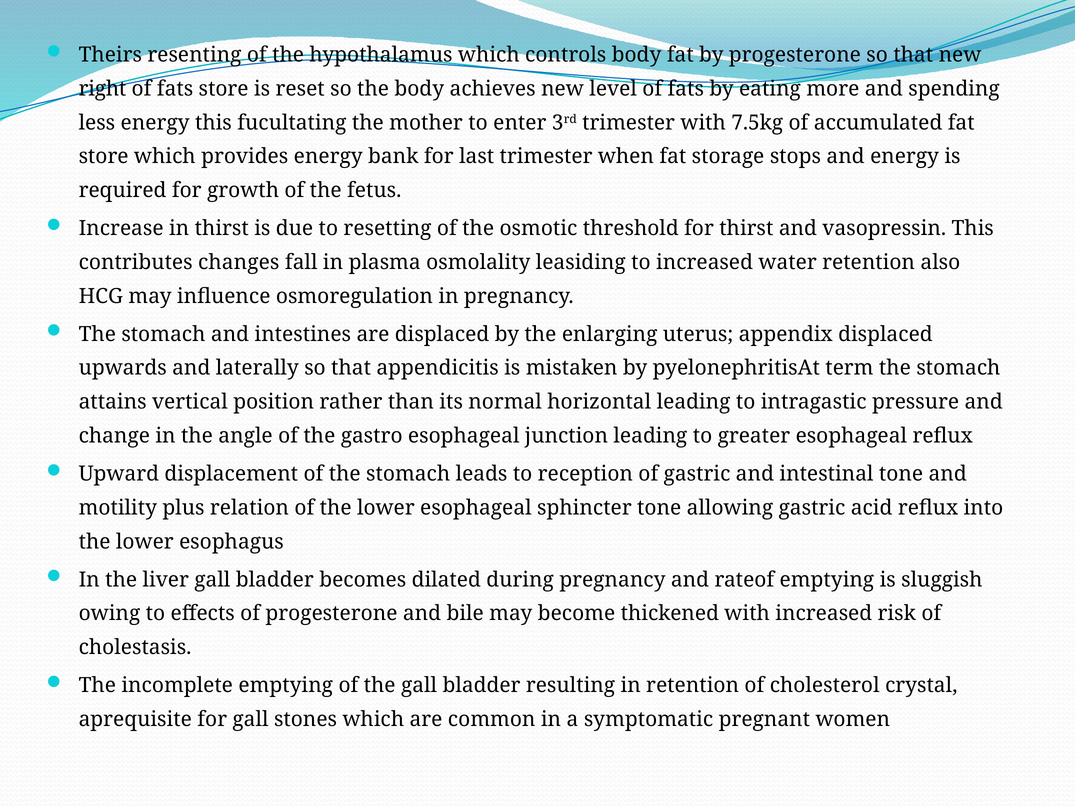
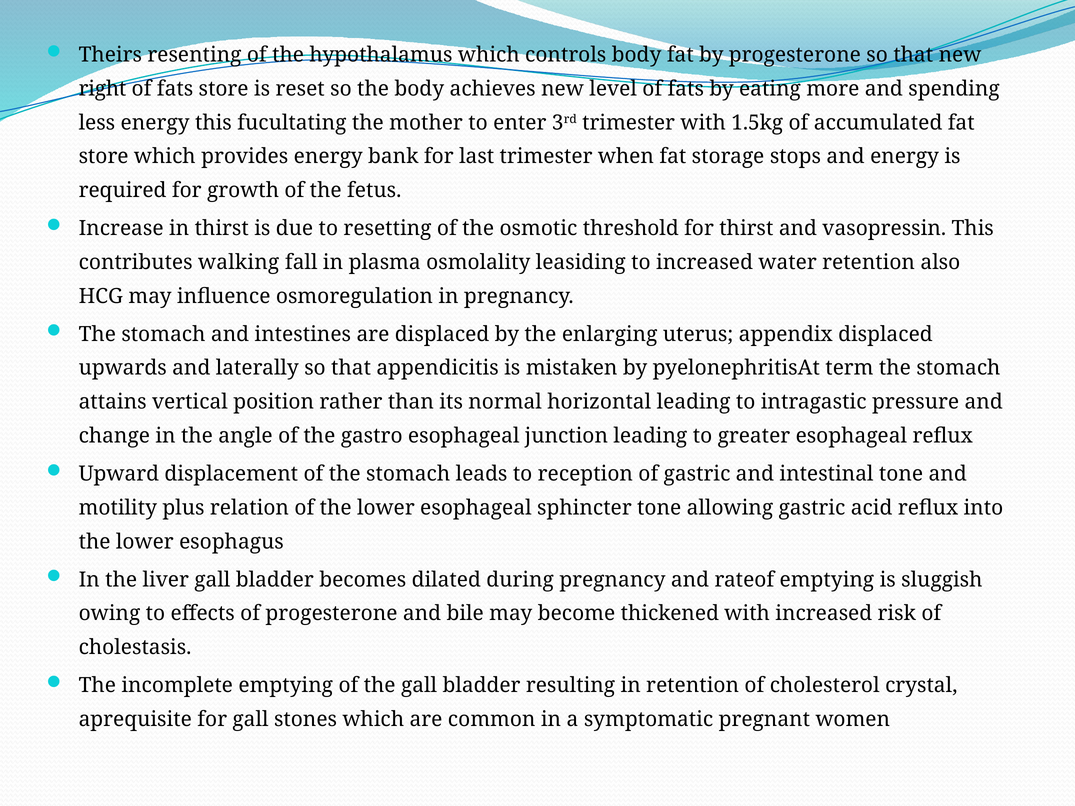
7.5kg: 7.5kg -> 1.5kg (757, 123)
changes: changes -> walking (239, 262)
